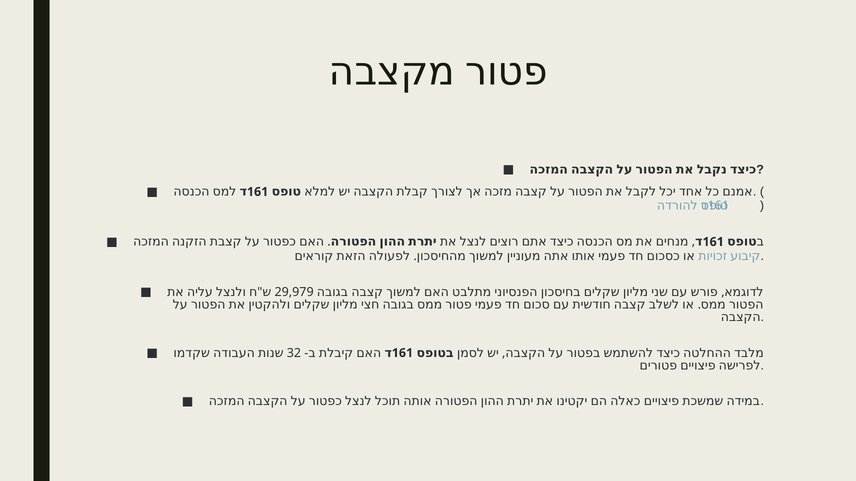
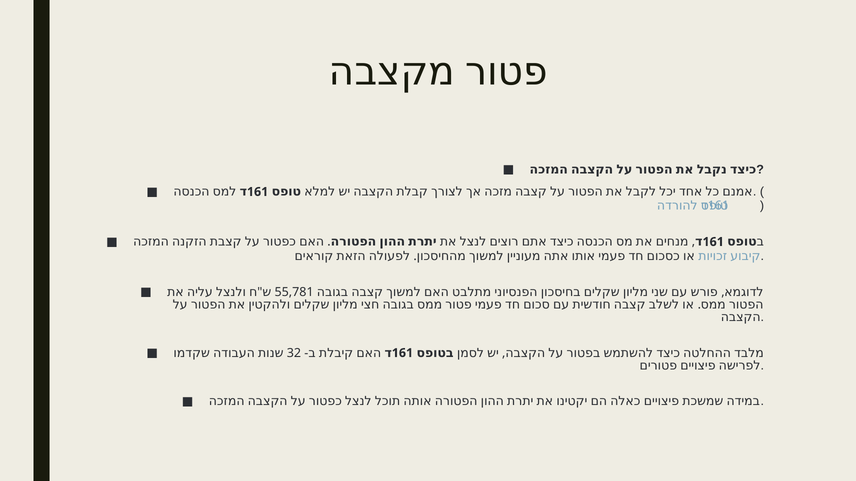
29,979: 29,979 -> 55,781 (294, 292)
